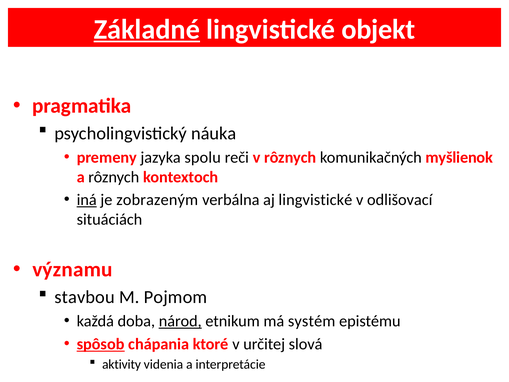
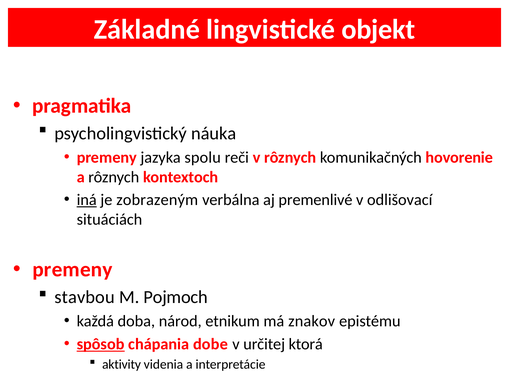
Základné underline: present -> none (147, 29)
myšlienok: myšlienok -> hovorenie (459, 157)
aj lingvistické: lingvistické -> premenlivé (315, 200)
významu: významu -> premeny (72, 269)
Pojmom: Pojmom -> Pojmoch (176, 297)
národ underline: present -> none (180, 321)
systém: systém -> znakov (312, 321)
ktoré: ktoré -> dobe (210, 344)
slová: slová -> ktorá (306, 344)
